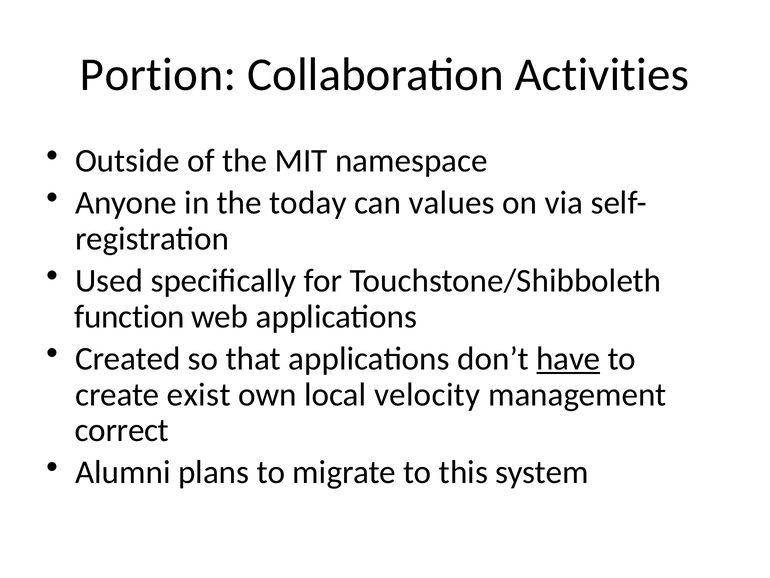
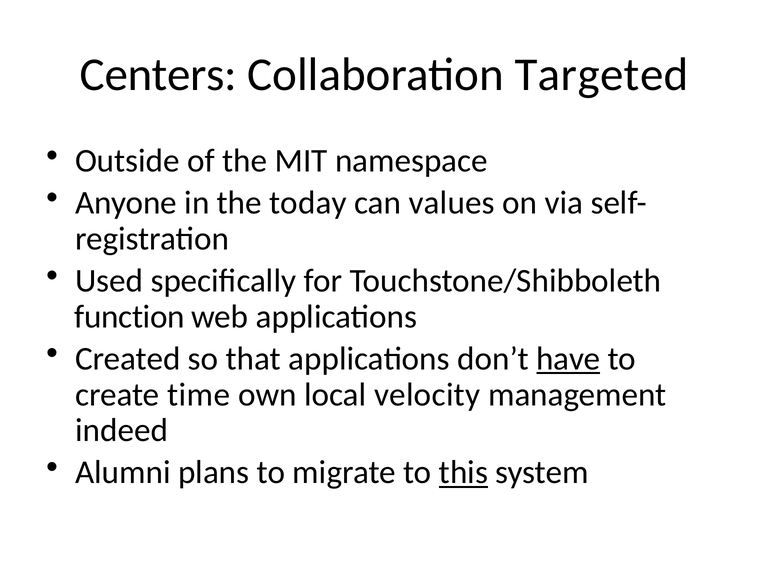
Portion: Portion -> Centers (158, 75)
Activities: Activities -> Targeted (602, 75)
exist: exist -> time (199, 394)
correct: correct -> indeed (122, 430)
this underline: none -> present (463, 472)
